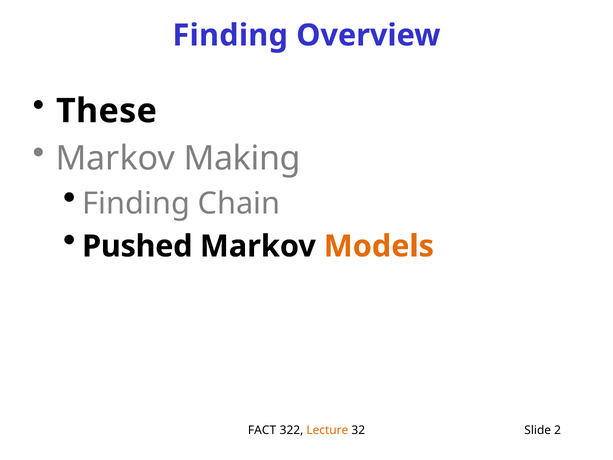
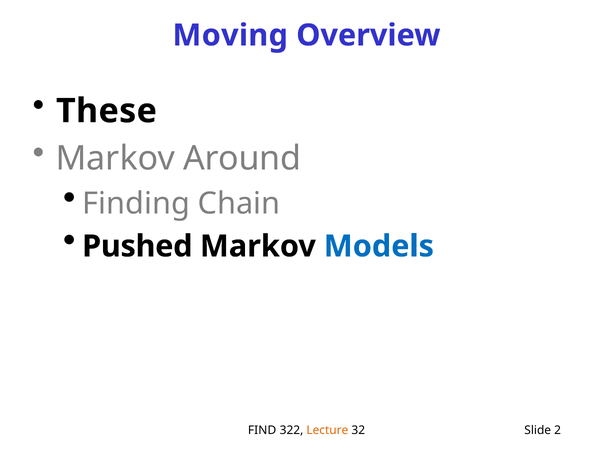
Finding: Finding -> Moving (230, 35)
Making: Making -> Around (242, 159)
Models colour: orange -> blue (379, 246)
FACT: FACT -> FIND (262, 430)
